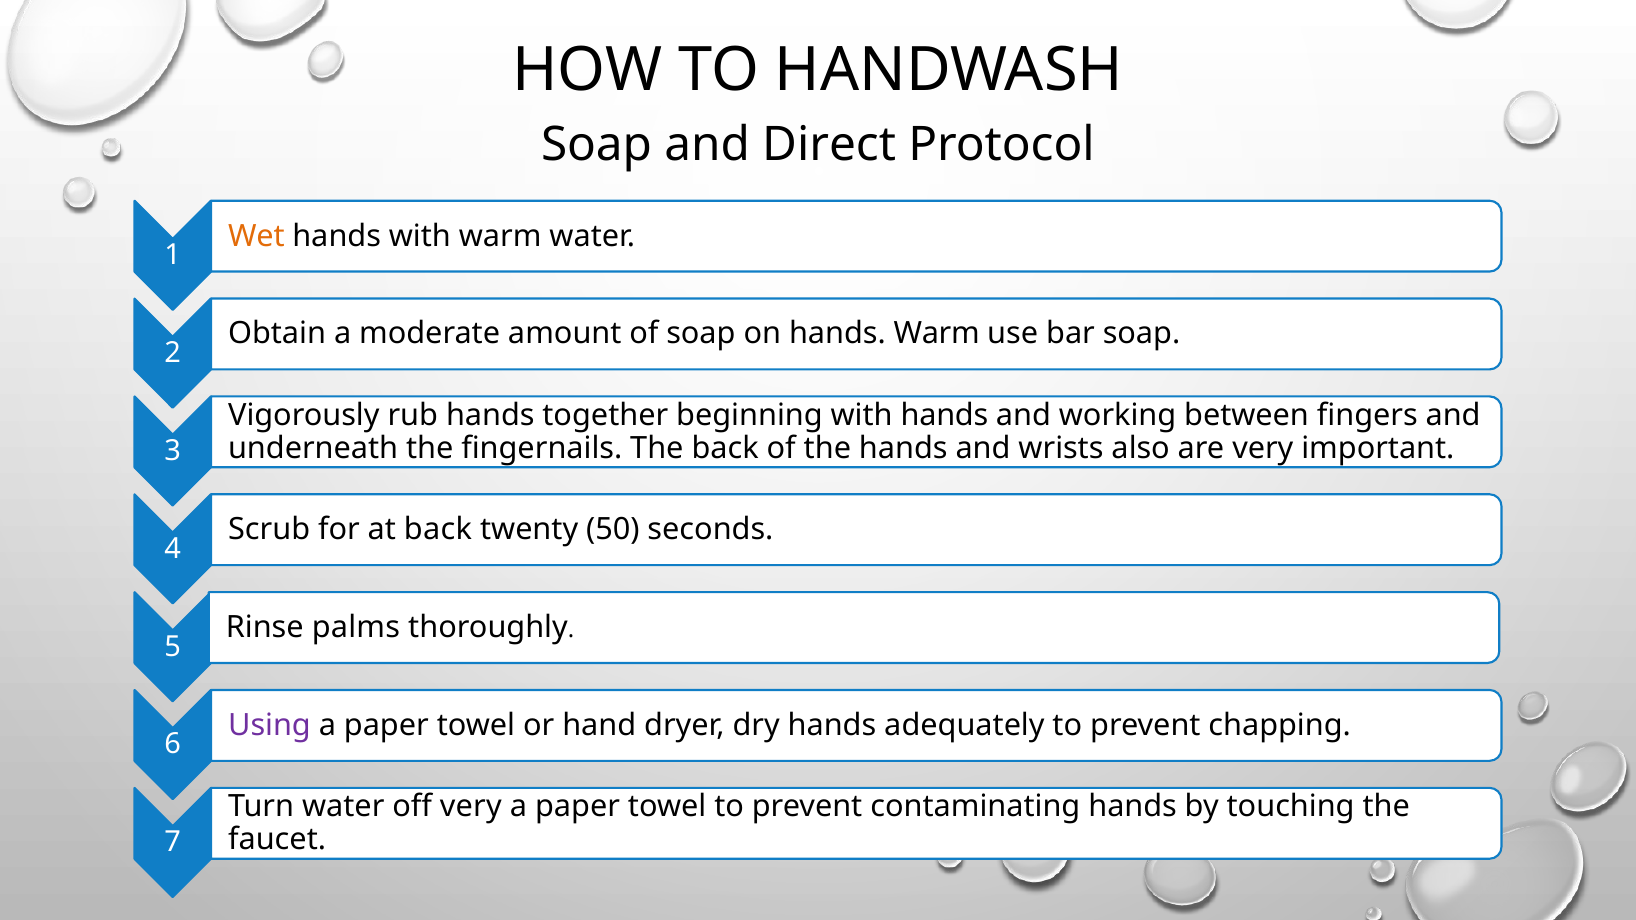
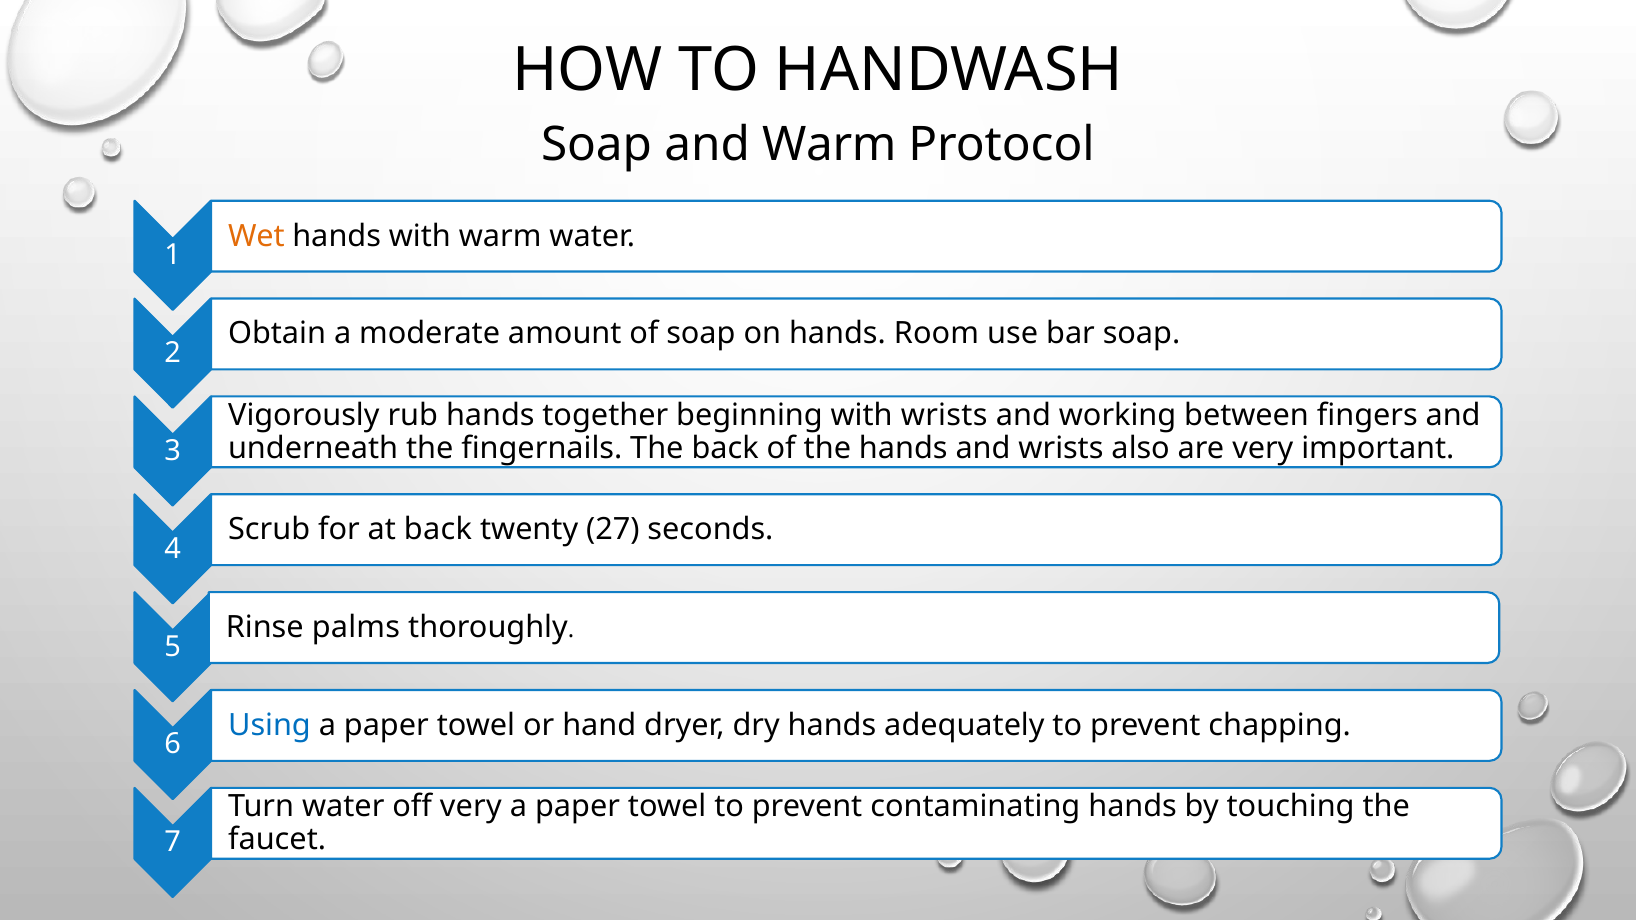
and Direct: Direct -> Warm (829, 145)
hands Warm: Warm -> Room (936, 334)
with hands: hands -> wrists (944, 415)
50: 50 -> 27 (613, 530)
Using colour: purple -> blue (269, 725)
